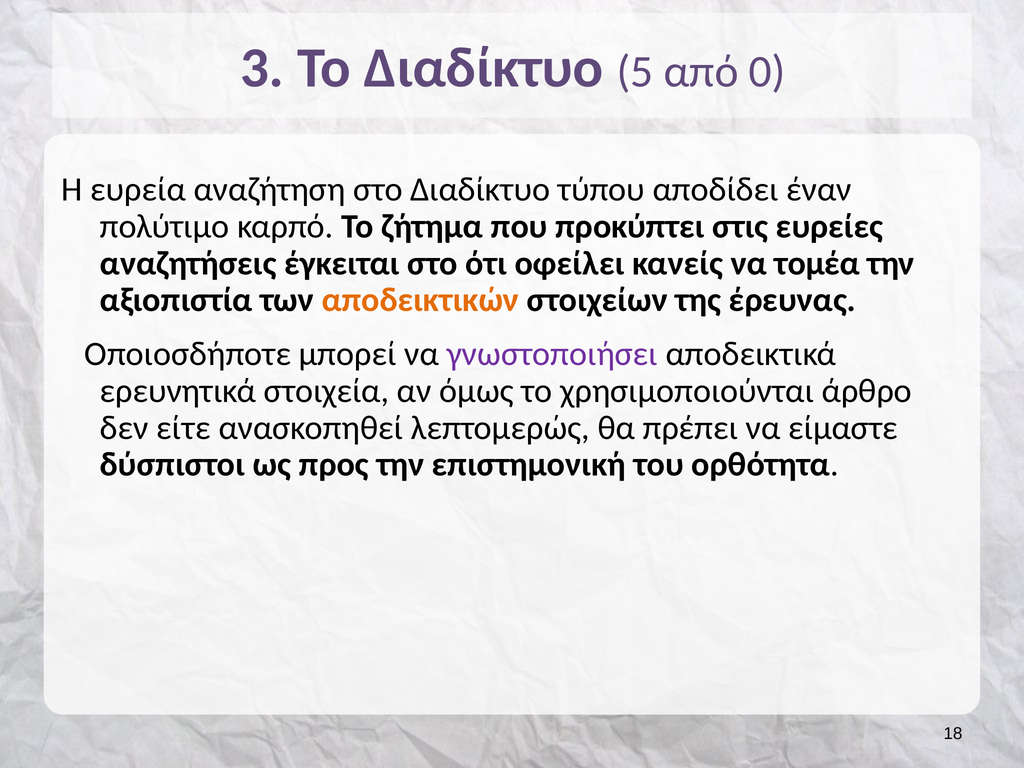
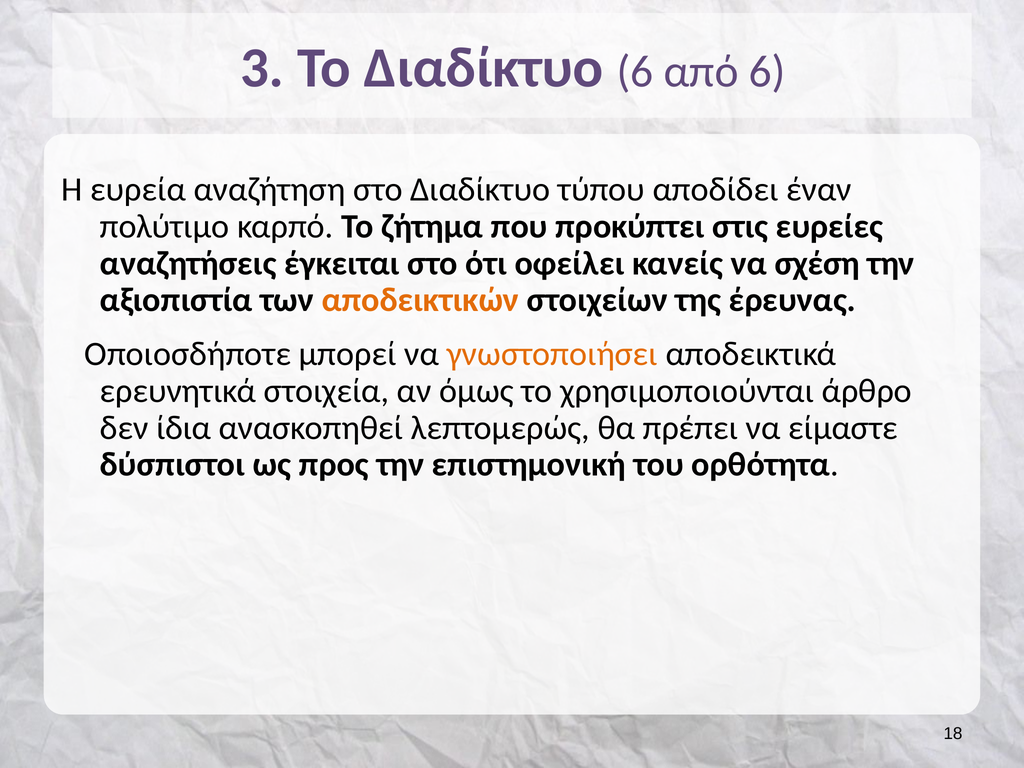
Διαδίκτυο 5: 5 -> 6 (635, 72)
από 0: 0 -> 6 (767, 72)
τομέα: τομέα -> σχέση (817, 263)
γνωστοποιήσει colour: purple -> orange (552, 354)
είτε: είτε -> ίδια (184, 428)
